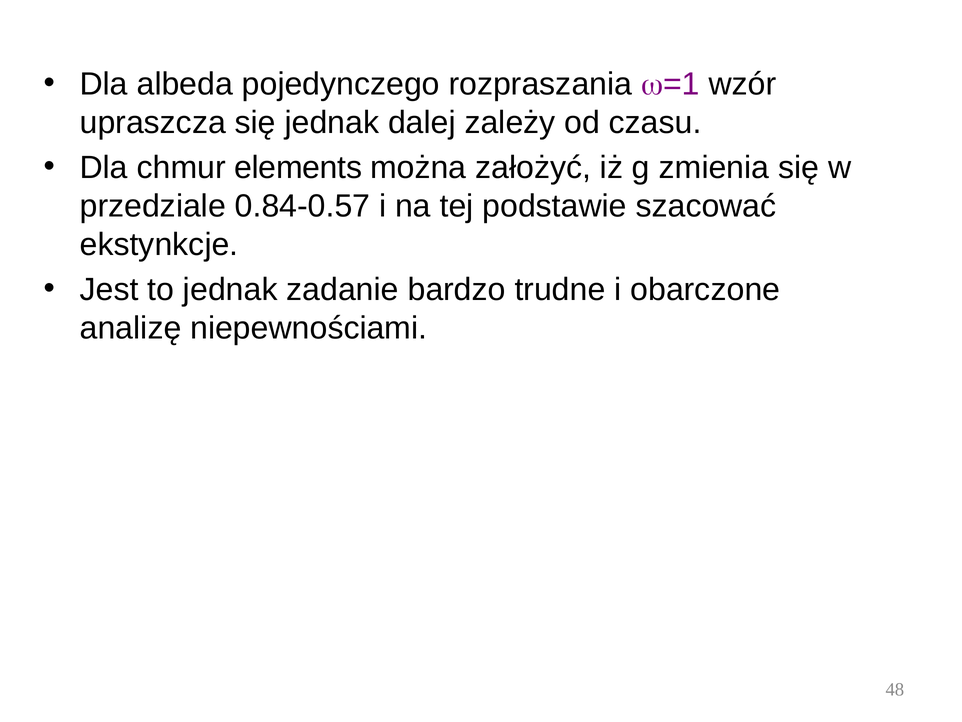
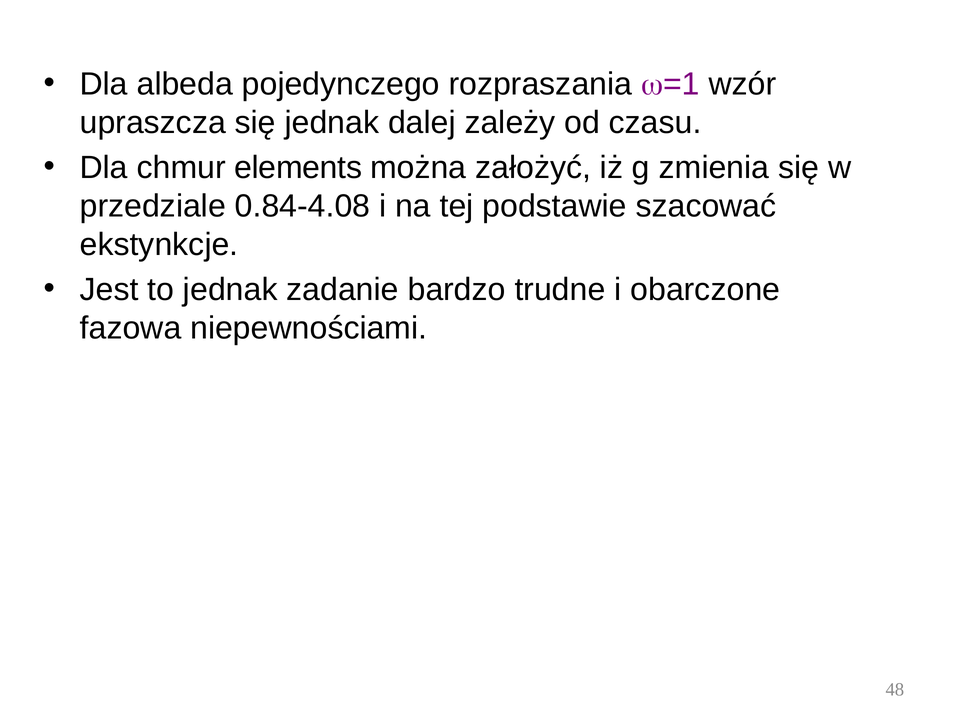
0.84-0.57: 0.84-0.57 -> 0.84-4.08 (303, 206)
analizę: analizę -> fazowa (131, 328)
